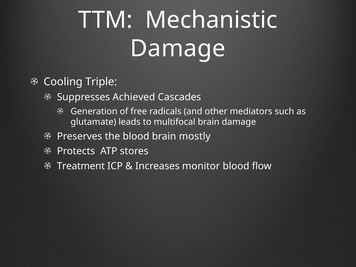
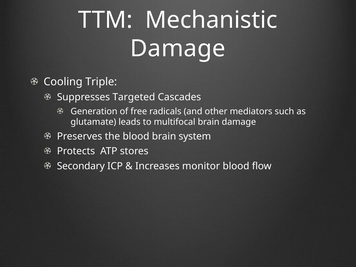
Achieved: Achieved -> Targeted (134, 97)
mostly: mostly -> system (195, 136)
Treatment: Treatment -> Secondary (81, 166)
